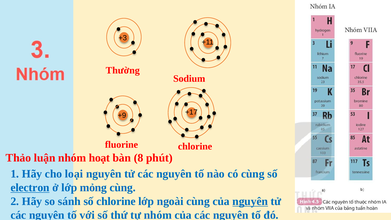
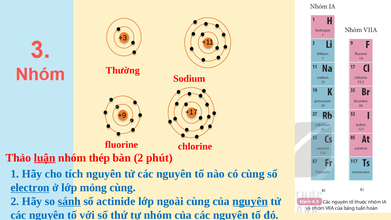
luận underline: none -> present (45, 158)
hoạt: hoạt -> thép (99, 158)
bàn 8: 8 -> 2 (139, 158)
loại: loại -> tích (74, 174)
sánh underline: none -> present (69, 201)
số chlorine: chlorine -> actinide (116, 201)
